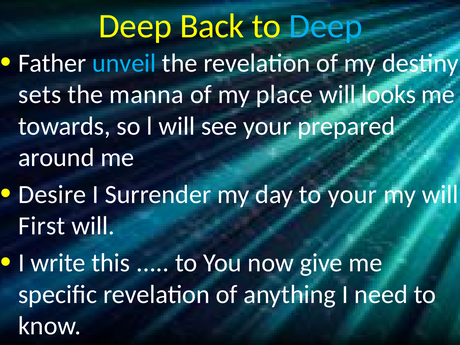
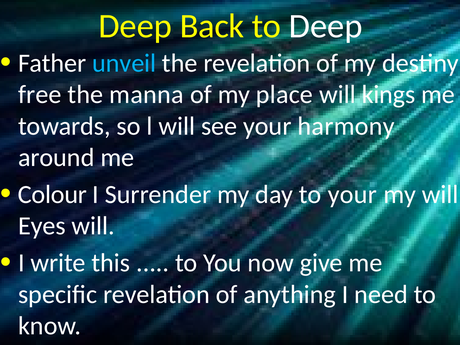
Deep colour: light blue -> white (326, 26)
sets: sets -> free (40, 95)
looks: looks -> kings (389, 95)
prepared: prepared -> harmony (346, 126)
Desire: Desire -> Colour (52, 195)
First: First -> Eyes (42, 226)
